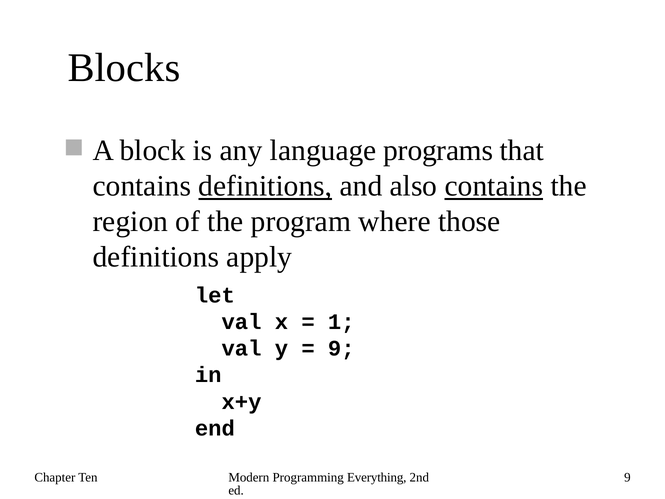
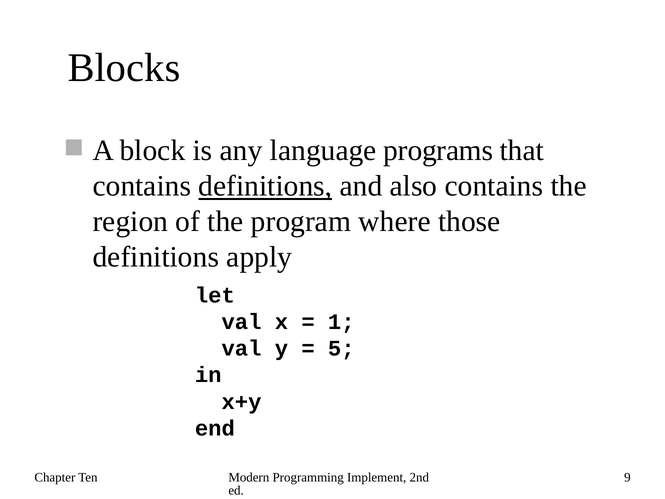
contains underline: present -> none (494, 186)
9: 9 -> 5 (341, 348)
Everything: Everything -> Implement (377, 477)
